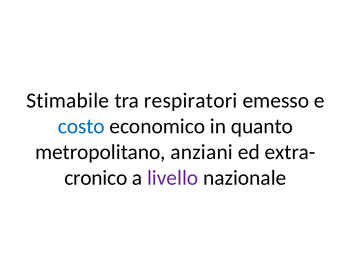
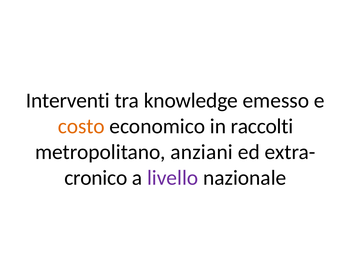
Stimabile: Stimabile -> Interventi (68, 101)
respiratori: respiratori -> knowledge (191, 101)
costo colour: blue -> orange (81, 126)
quanto: quanto -> raccolti (262, 126)
